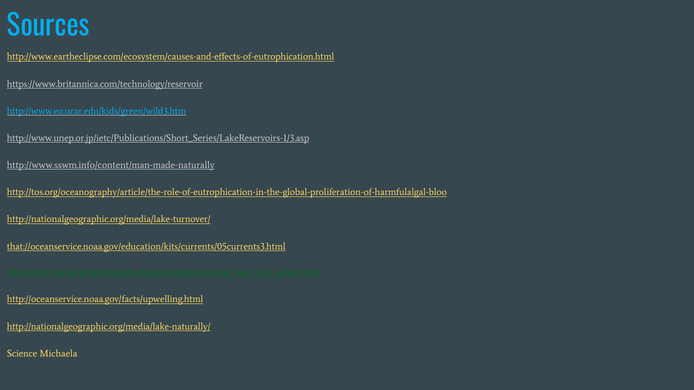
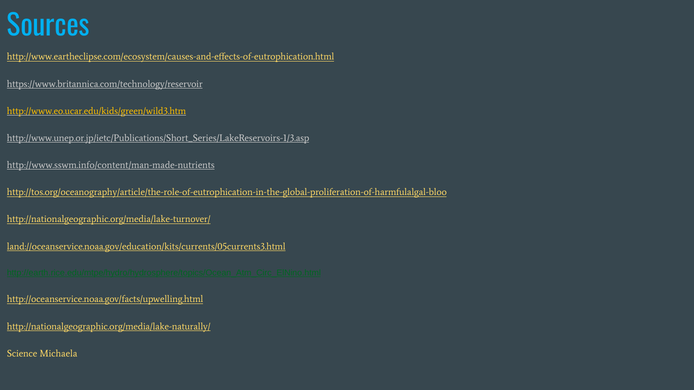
http://www.eo.ucar.edu/kids/green/wild3.htm colour: light blue -> yellow (97, 111)
http://www.sswm.info/content/man-made-naturally: http://www.sswm.info/content/man-made-naturally -> http://www.sswm.info/content/man-made-nutrients (111, 165)
that://oceanservice.noaa.gov/education/kits/currents/05currents3.html: that://oceanservice.noaa.gov/education/kits/currents/05currents3.html -> land://oceanservice.noaa.gov/education/kits/currents/05currents3.html (146, 247)
